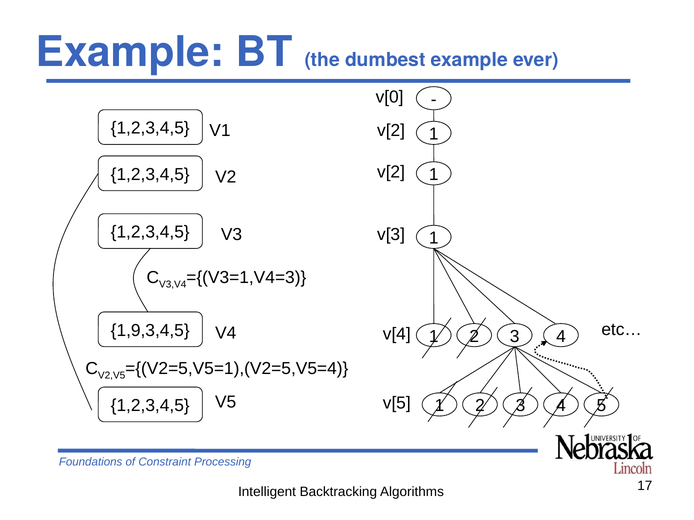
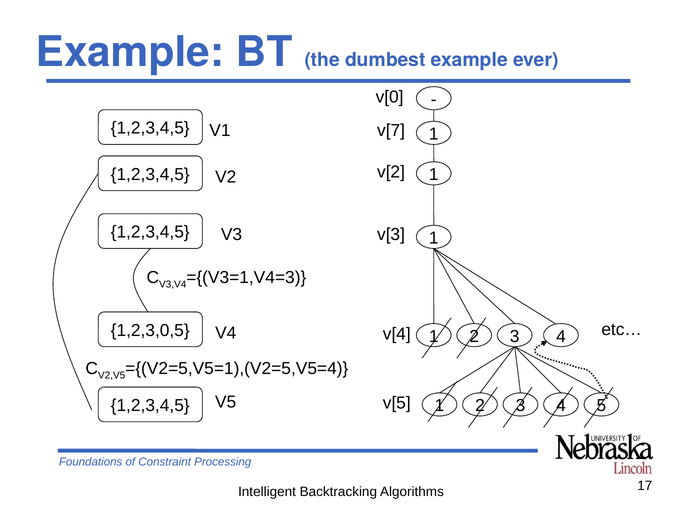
v[2: v[2 -> v[7 (391, 131)
1,9,3,4,5: 1,9,3,4,5 -> 1,2,3,0,5 (150, 331)
